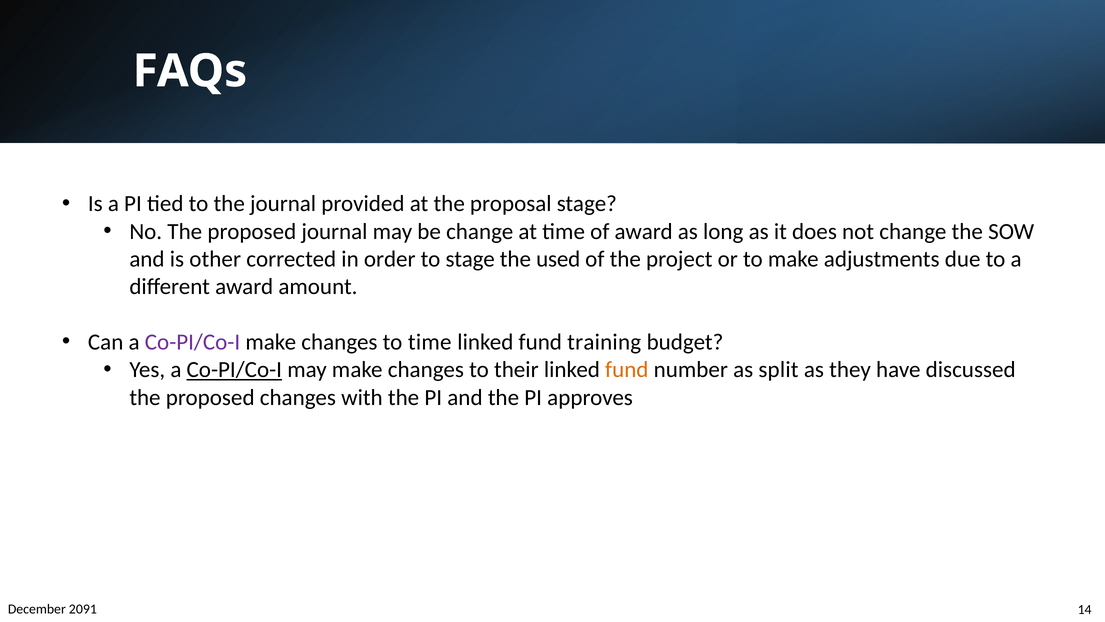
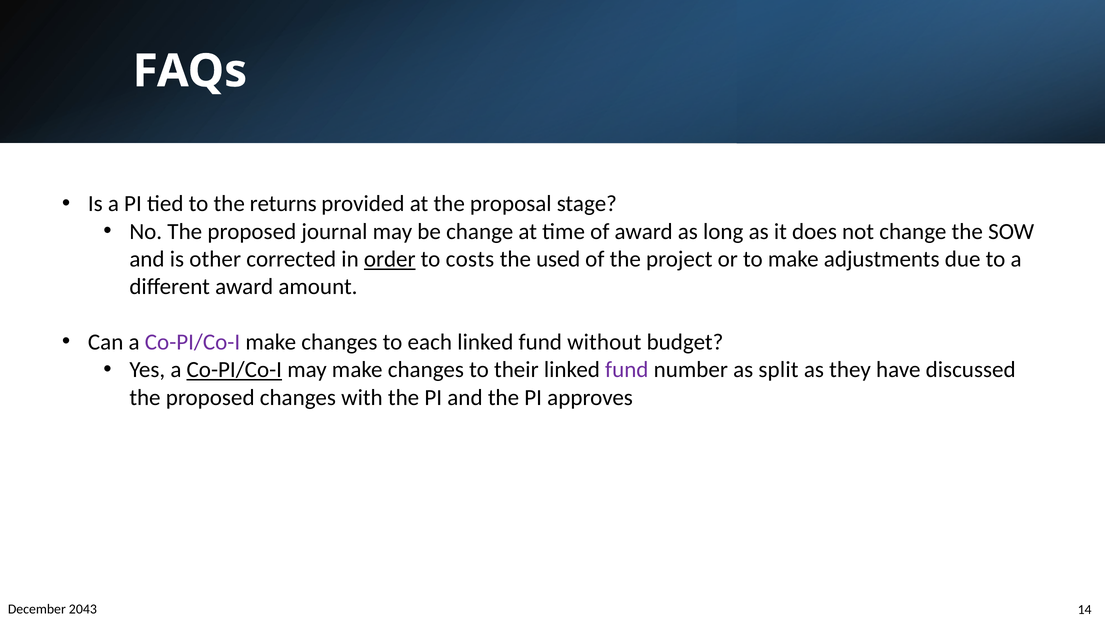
the journal: journal -> returns (283, 204)
order underline: none -> present (390, 259)
to stage: stage -> costs (470, 259)
to time: time -> each (430, 342)
training: training -> without (604, 342)
fund colour: orange -> purple (627, 370)
2091: 2091 -> 2043 (83, 609)
